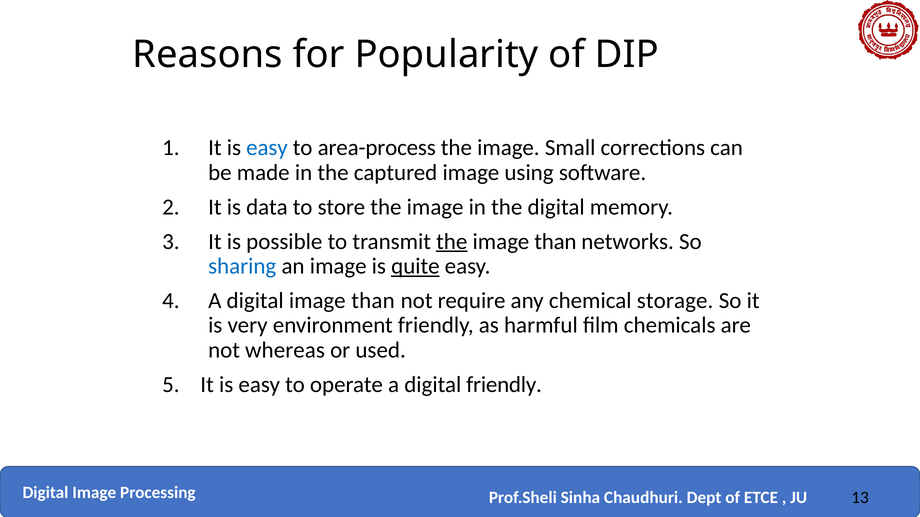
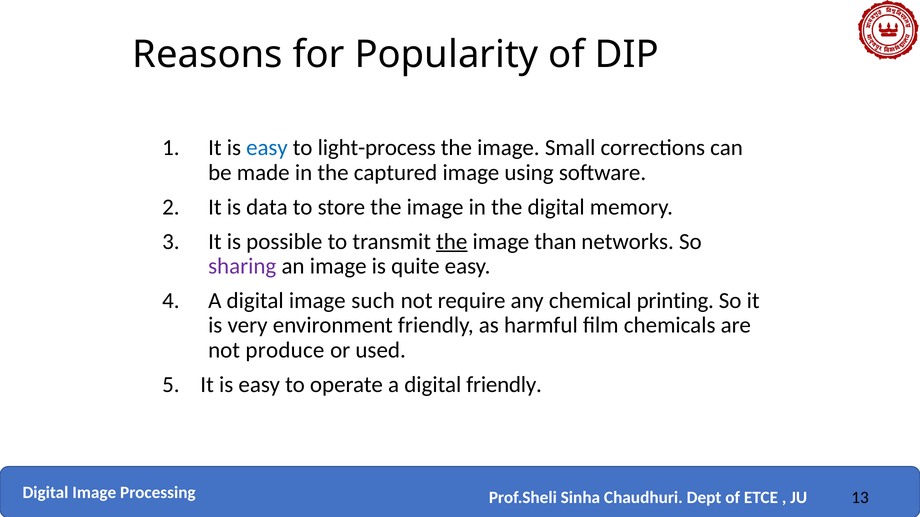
area-process: area-process -> light-process (377, 148)
sharing colour: blue -> purple (242, 266)
quite underline: present -> none (415, 266)
digital image than: than -> such (373, 301)
storage: storage -> printing (675, 301)
whereas: whereas -> produce (285, 351)
